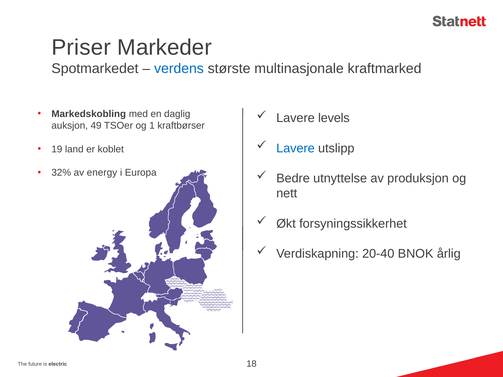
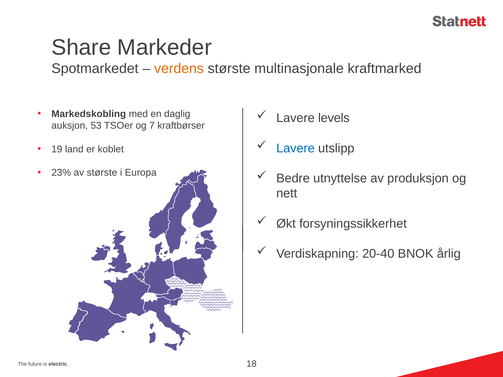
Priser: Priser -> Share (81, 47)
verdens colour: blue -> orange (179, 69)
49: 49 -> 53 (96, 126)
1: 1 -> 7 (152, 126)
32%: 32% -> 23% (61, 173)
av energy: energy -> største (102, 173)
